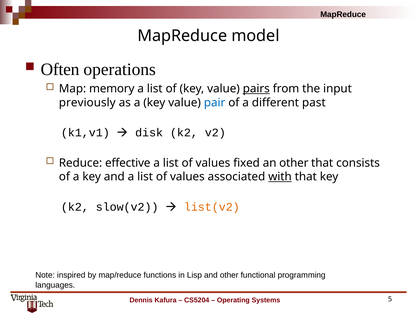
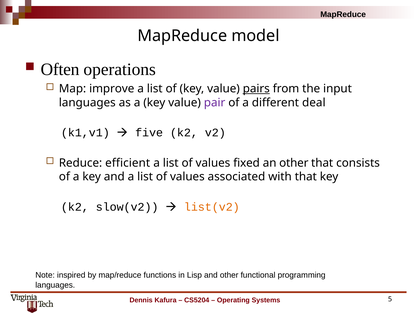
memory: memory -> improve (112, 89)
previously: previously -> languages (87, 103)
pair colour: blue -> purple (215, 103)
past: past -> deal (314, 103)
disk: disk -> five (149, 133)
effective: effective -> efficient (128, 163)
with underline: present -> none (280, 177)
